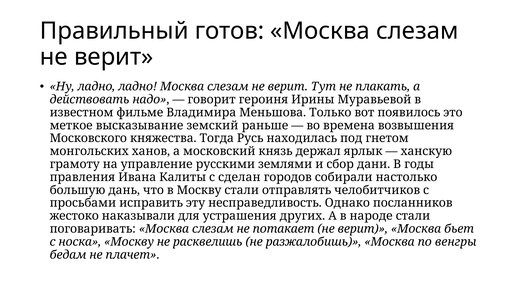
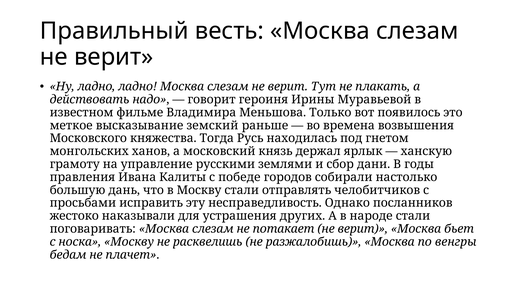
готов: готов -> весть (229, 31)
сделан: сделан -> победе (239, 177)
